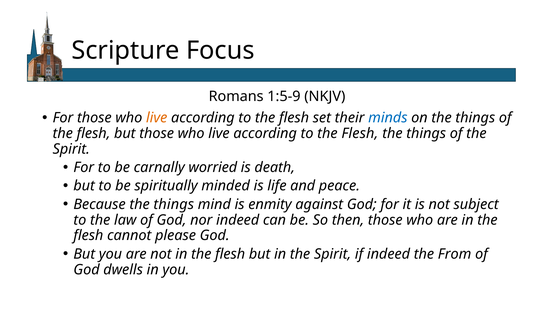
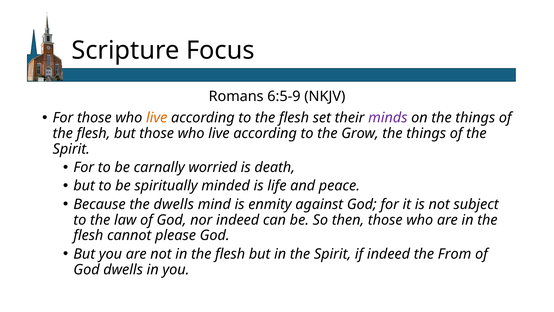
1:5-9: 1:5-9 -> 6:5-9 (284, 96)
minds colour: blue -> purple (388, 118)
Flesh: Flesh -> Grow (360, 133)
Because the things: things -> dwells (174, 204)
